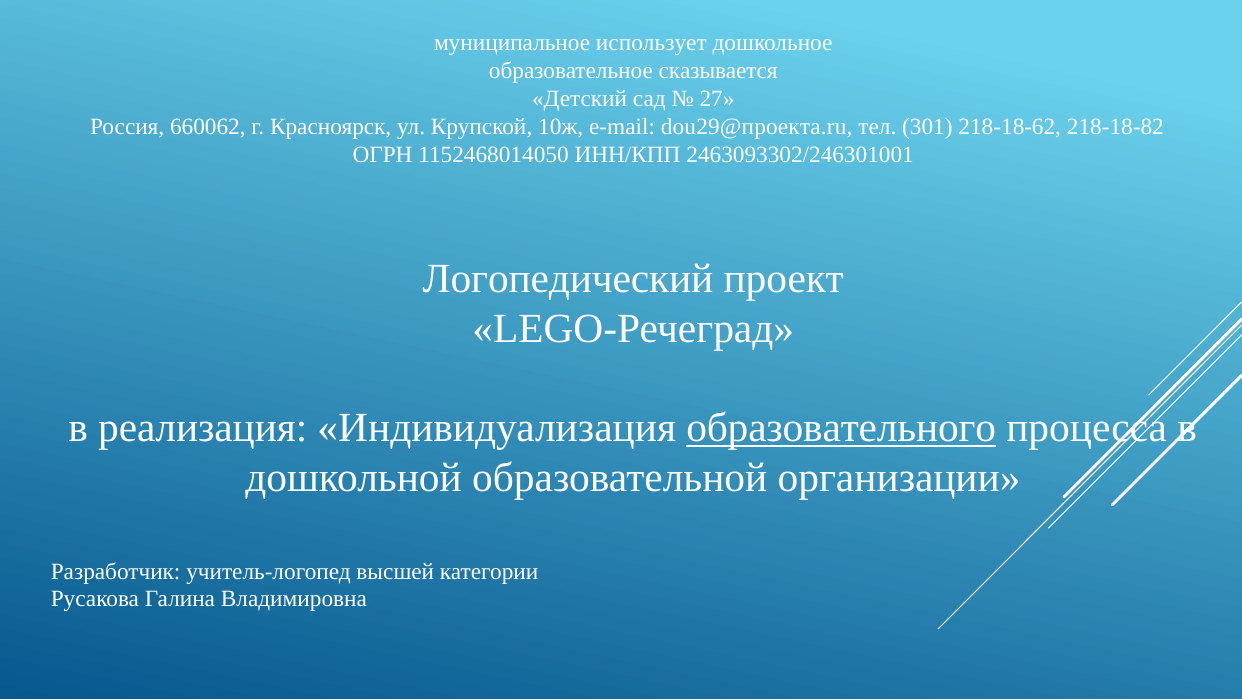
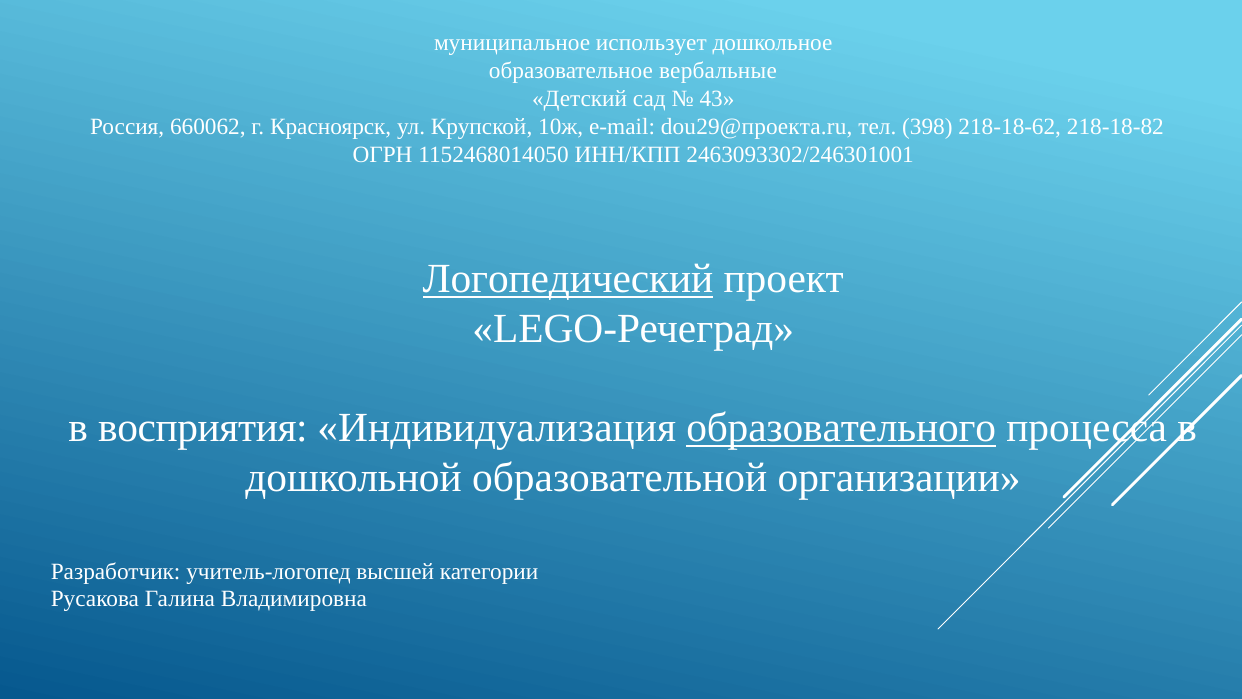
сказывается: сказывается -> вербальные (718, 71)
27: 27 -> 43 (717, 99)
301: 301 -> 398 (927, 127)
Логопедический underline: none -> present (568, 279)
реализация: реализация -> восприятия (203, 428)
